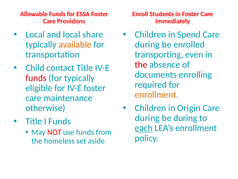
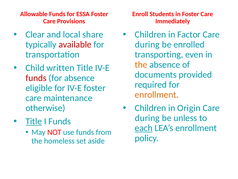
Local: Local -> Clear (35, 34)
Spend: Spend -> Factor (189, 34)
available colour: orange -> red (75, 44)
the colour: red -> orange (141, 64)
contact: contact -> written (60, 68)
enrolling: enrolling -> provided (195, 74)
for typically: typically -> absence (79, 78)
be during: during -> unless (185, 118)
Title underline: none -> present (34, 121)
